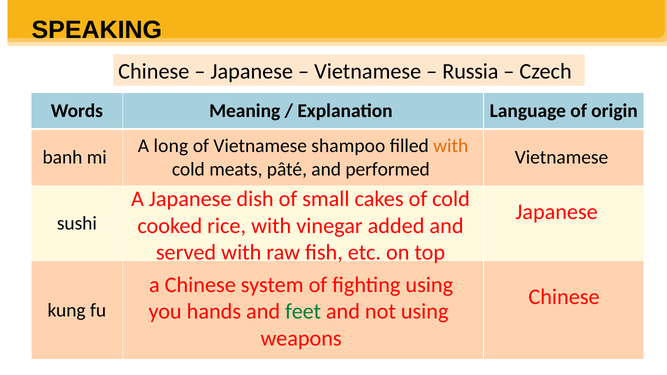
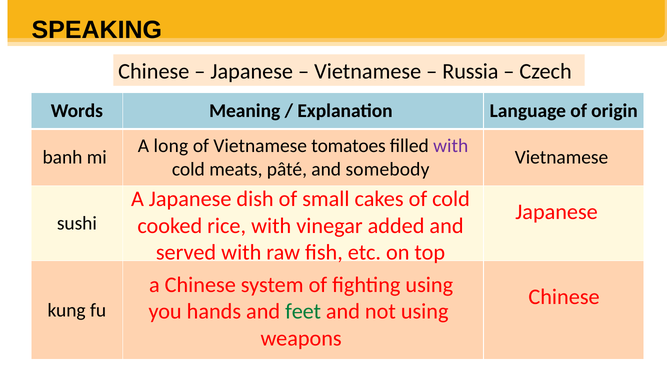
shampoo: shampoo -> tomatoes (348, 146)
with colour: orange -> purple (451, 146)
performed: performed -> somebody (387, 169)
